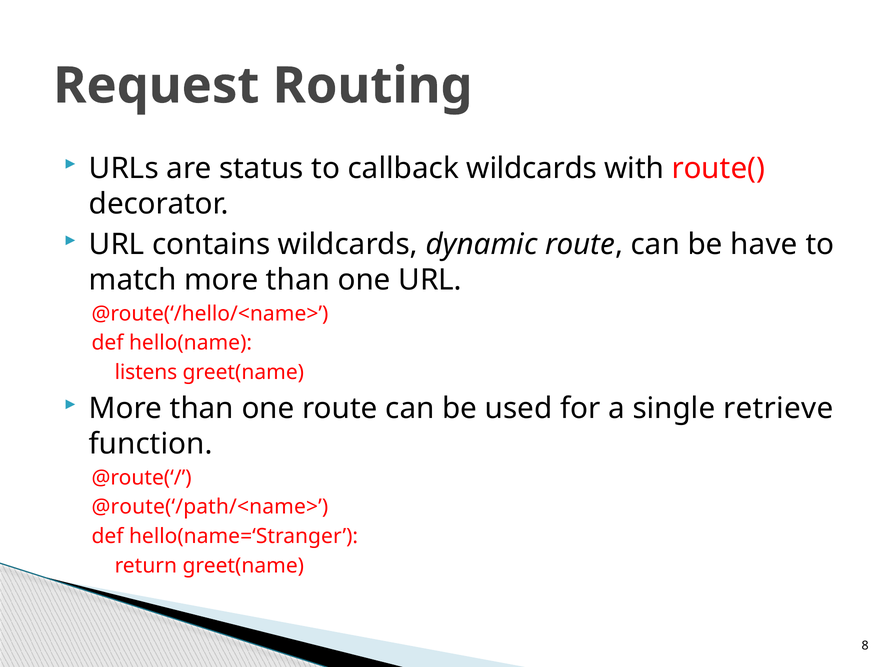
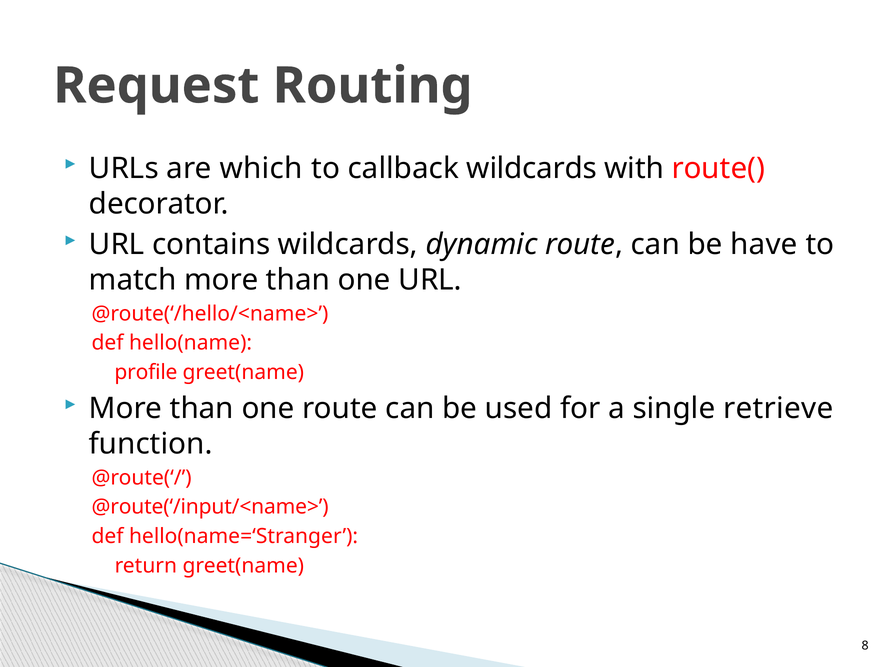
status: status -> which (261, 168)
listens: listens -> profile (146, 373)
@route(‘/path/<name>: @route(‘/path/<name> -> @route(‘/input/<name> (210, 507)
